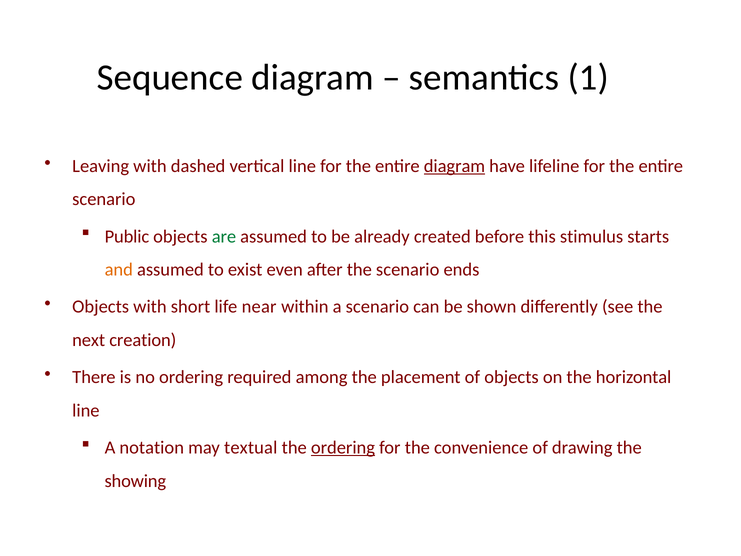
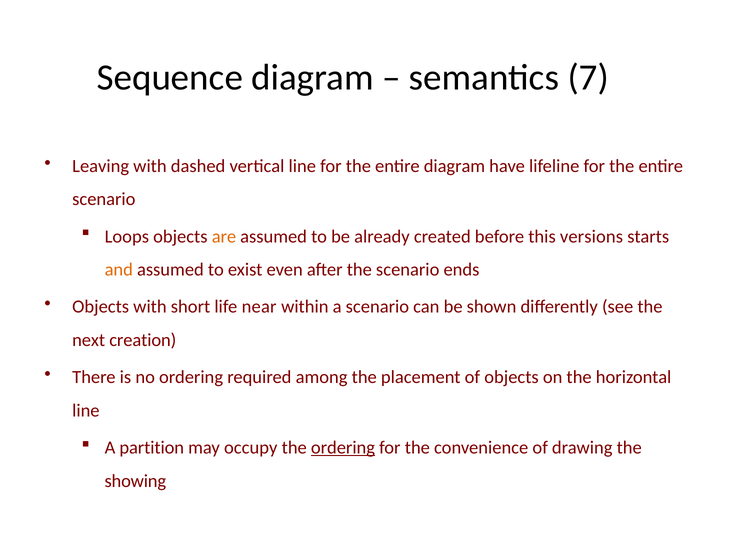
1: 1 -> 7 (588, 78)
diagram underline: present -> none (454, 166)
Public: Public -> Loops (127, 236)
are colour: green -> orange (224, 236)
stimulus: stimulus -> versions (591, 236)
notation: notation -> partition (152, 447)
textual: textual -> occupy (251, 447)
